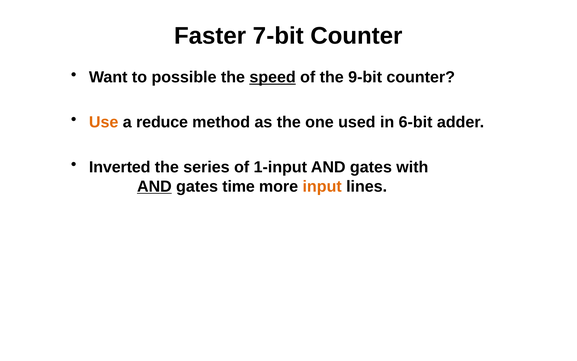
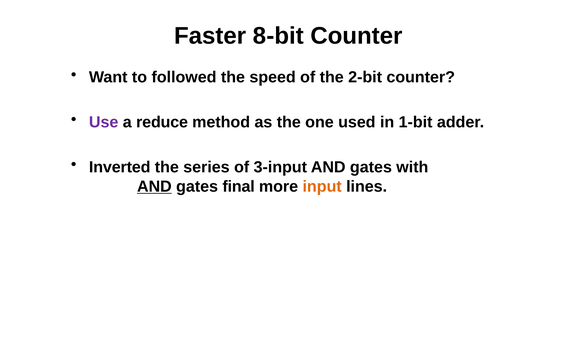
7-bit: 7-bit -> 8-bit (278, 36)
possible: possible -> followed (184, 77)
speed underline: present -> none (273, 77)
9-bit: 9-bit -> 2-bit (365, 77)
Use colour: orange -> purple (104, 122)
6-bit: 6-bit -> 1-bit (416, 122)
1-input: 1-input -> 3-input (280, 167)
time: time -> final (239, 186)
